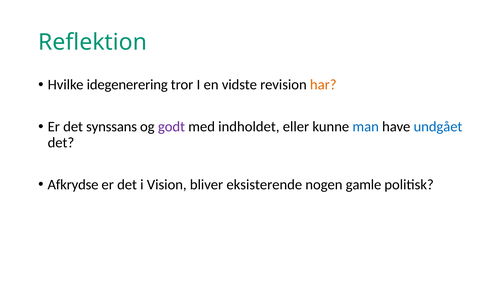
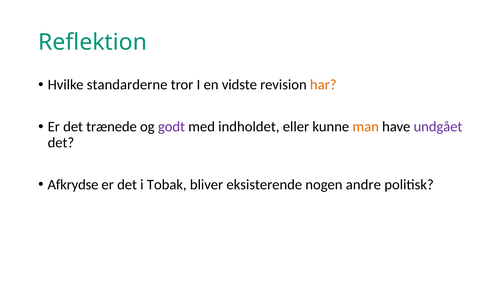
idegenerering: idegenerering -> standarderne (127, 85)
synssans: synssans -> trænede (112, 127)
man colour: blue -> orange (366, 127)
undgået colour: blue -> purple (438, 127)
Vision: Vision -> Tobak (167, 185)
gamle: gamle -> andre (363, 185)
